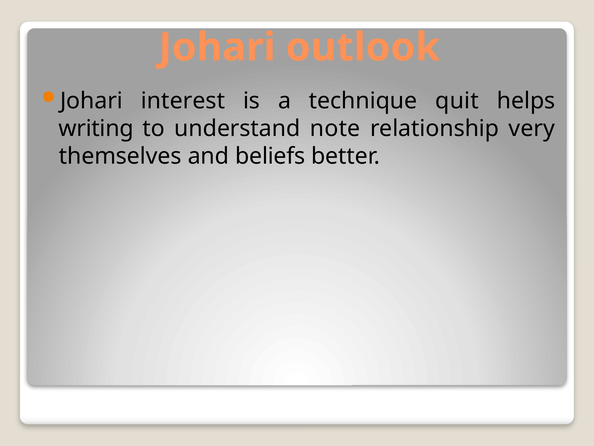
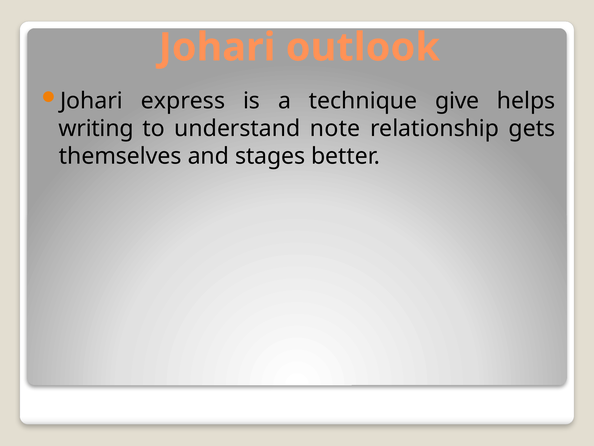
interest: interest -> express (183, 101)
quit: quit -> give (457, 101)
very: very -> gets (532, 128)
beliefs: beliefs -> stages (270, 156)
